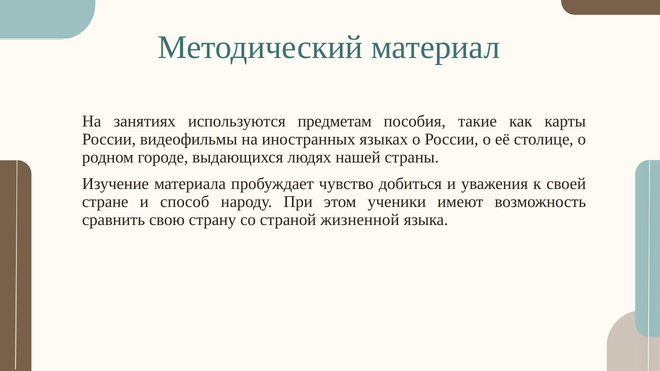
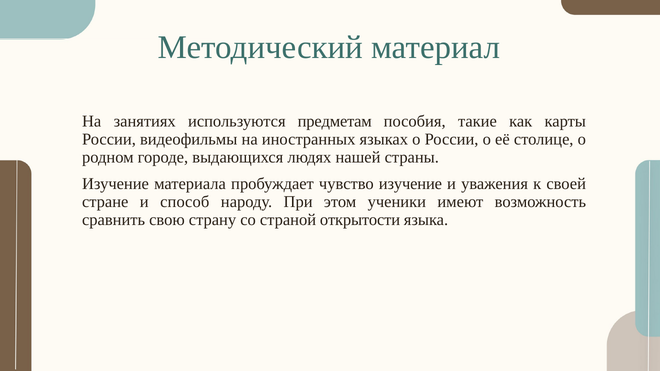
чувство добиться: добиться -> изучение (410, 184)
жизненной: жизненной -> открытости (360, 220)
